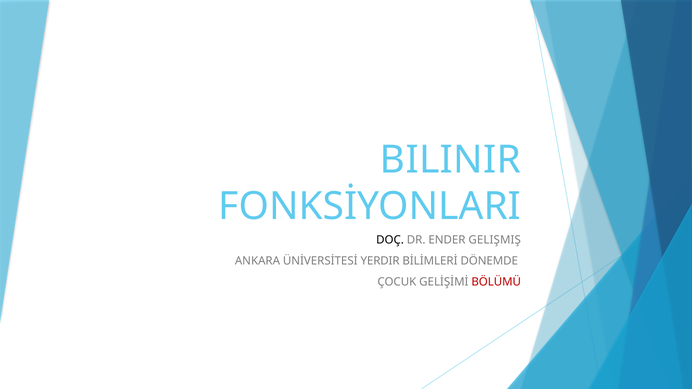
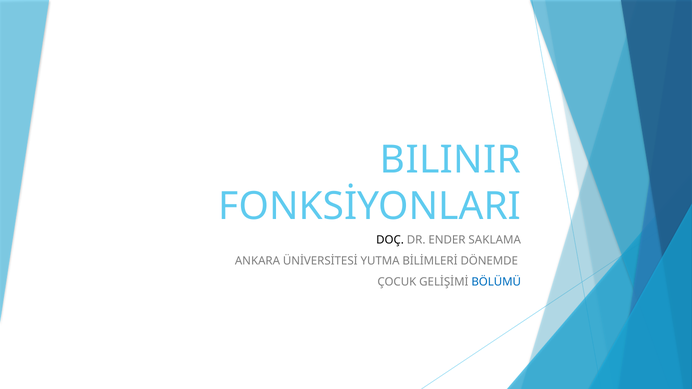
GELIŞMIŞ: GELIŞMIŞ -> SAKLAMA (495, 240)
YERDIR: YERDIR -> YUTMA (380, 261)
BÖLÜMÜ colour: red -> blue (496, 282)
